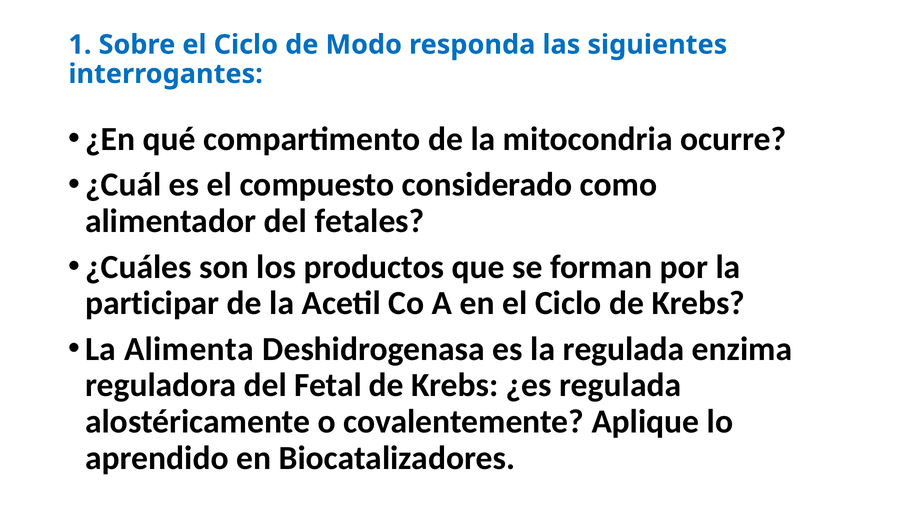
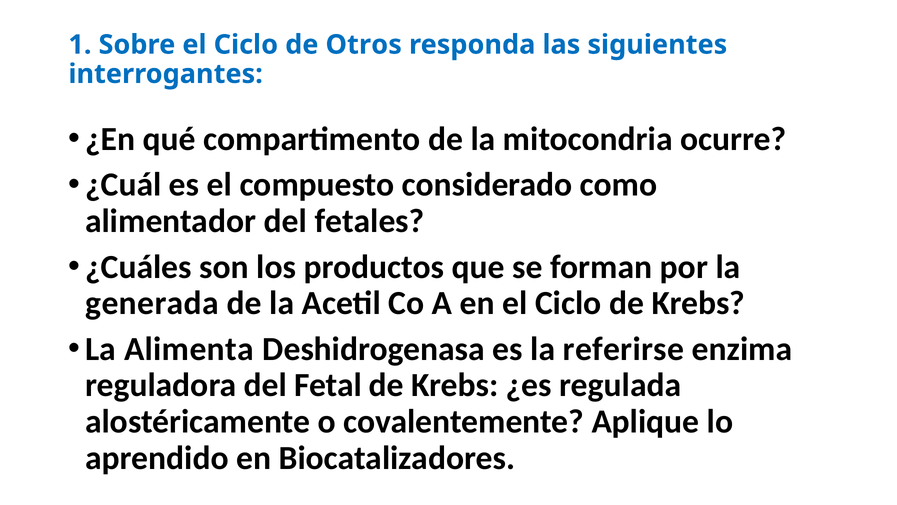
Modo: Modo -> Otros (364, 45)
participar: participar -> generada (152, 303)
la regulada: regulada -> referirse (623, 349)
